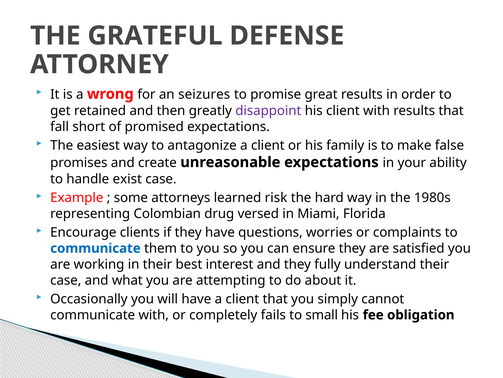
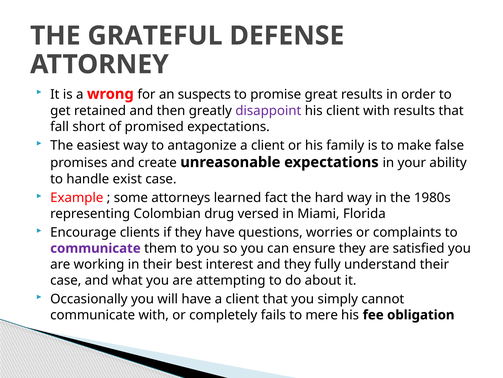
seizures: seizures -> suspects (204, 94)
risk: risk -> fact (276, 197)
communicate colour: blue -> purple (95, 248)
small: small -> mere (322, 314)
